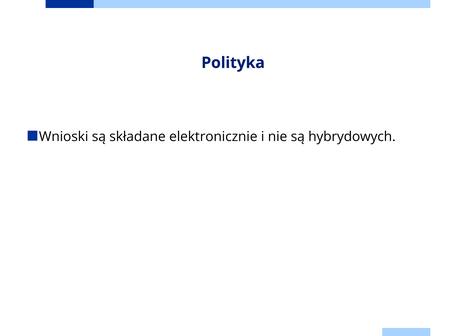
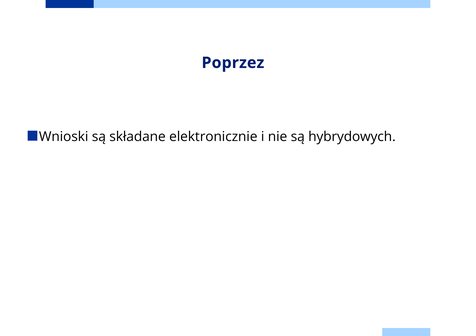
Polityka: Polityka -> Poprzez (233, 63)
